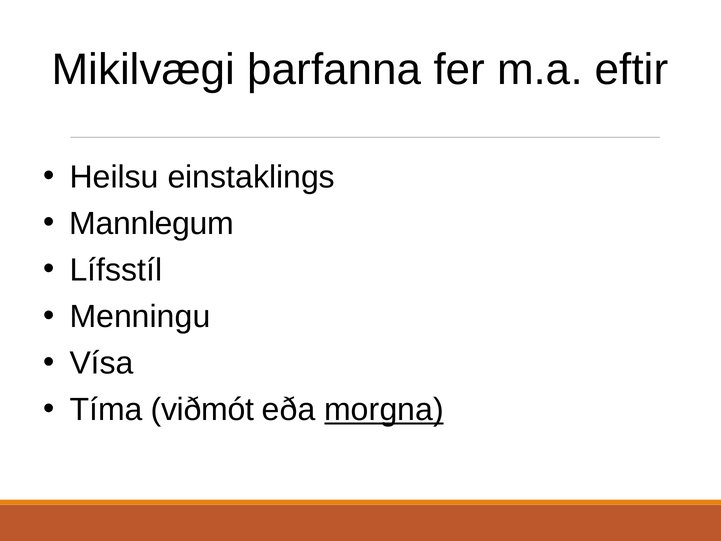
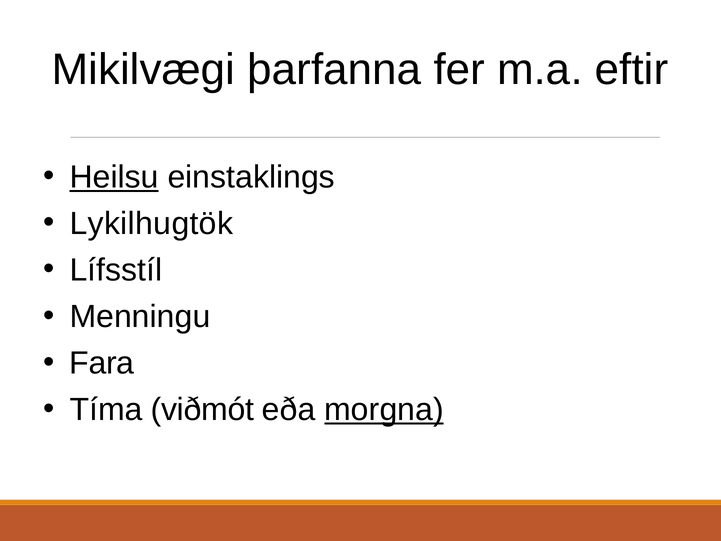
Heilsu underline: none -> present (114, 177)
Mannlegum: Mannlegum -> Lykilhugtök (151, 223)
Vísa: Vísa -> Fara (102, 363)
